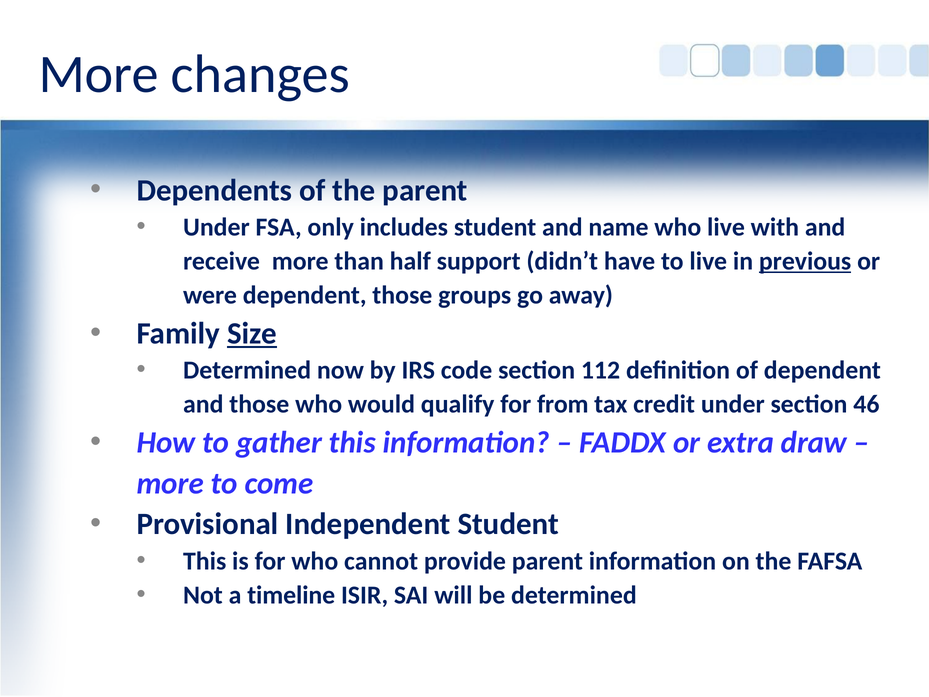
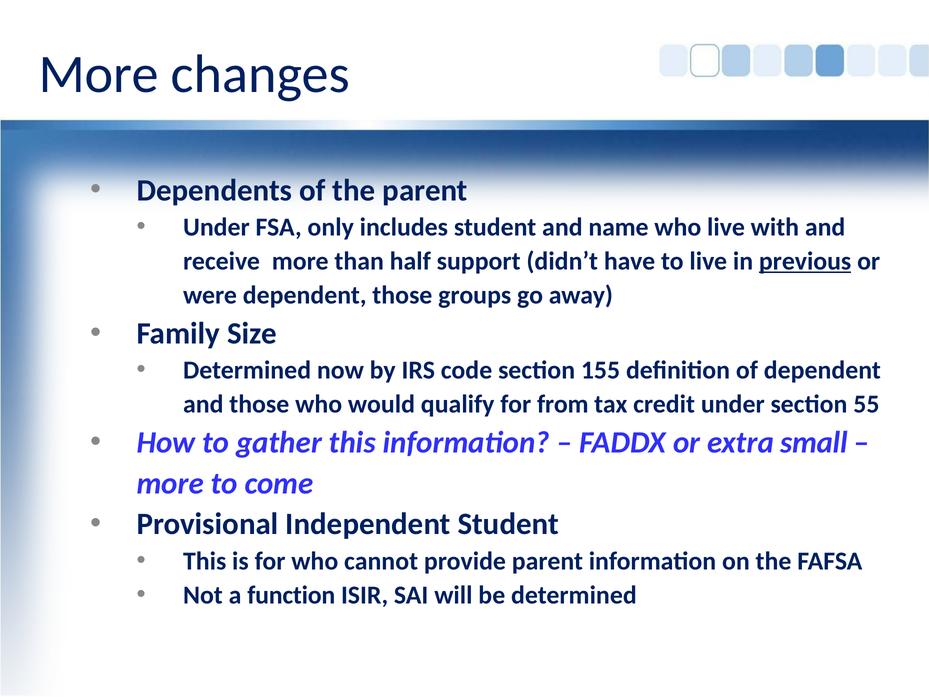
Size underline: present -> none (252, 333)
112: 112 -> 155 (601, 370)
46: 46 -> 55 (866, 404)
draw: draw -> small (814, 442)
timeline: timeline -> function (291, 595)
